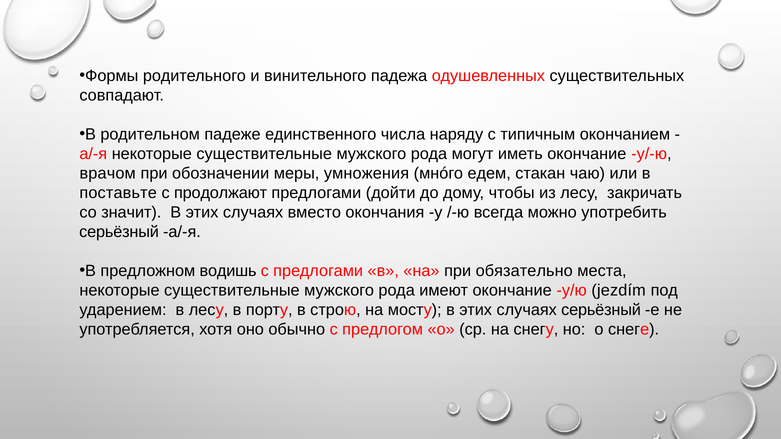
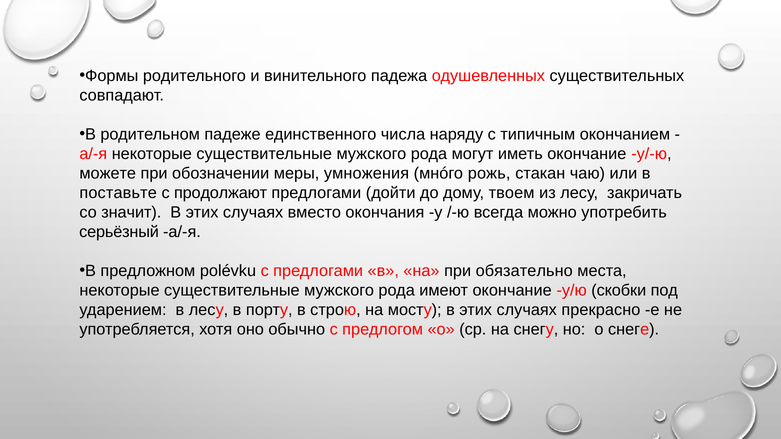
врачом: врачом -> можете (108, 174)
едем: едем -> рожь (489, 174)
чтобы: чтобы -> твоем (512, 193)
водишь: водишь -> polévku (228, 271)
jezdím: jezdím -> скобки (619, 291)
случаях серьёзный: серьёзный -> прекрасно (601, 310)
